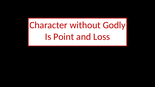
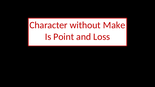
Godly: Godly -> Make (114, 25)
